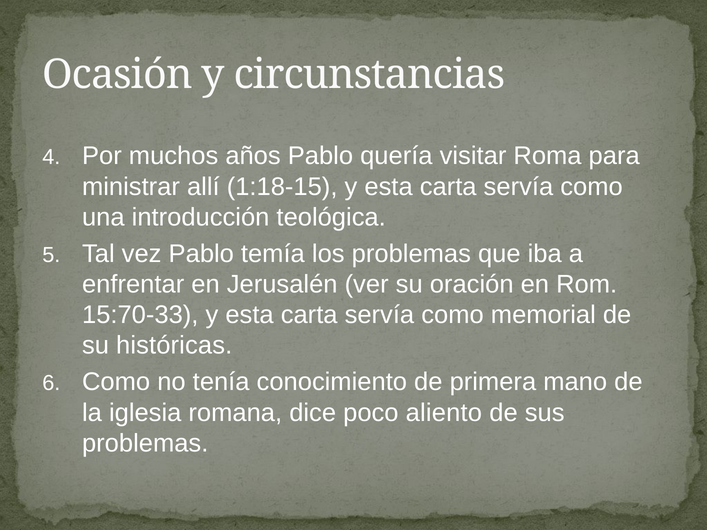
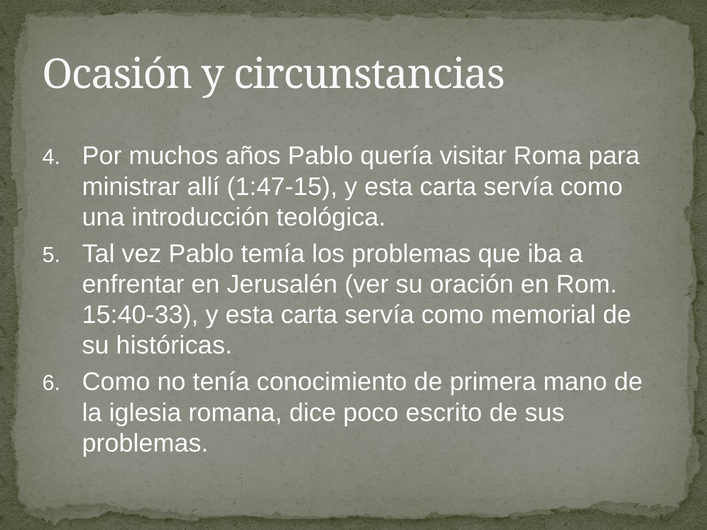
1:18-15: 1:18-15 -> 1:47-15 (282, 187)
15:70-33: 15:70-33 -> 15:40-33 (140, 315)
aliento: aliento -> escrito (444, 413)
